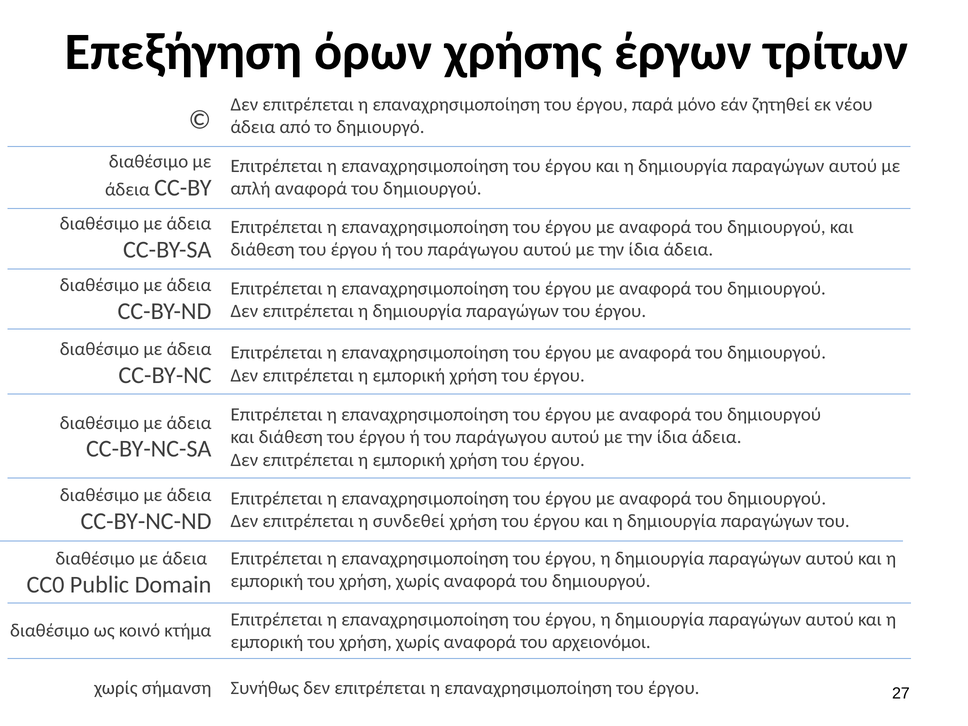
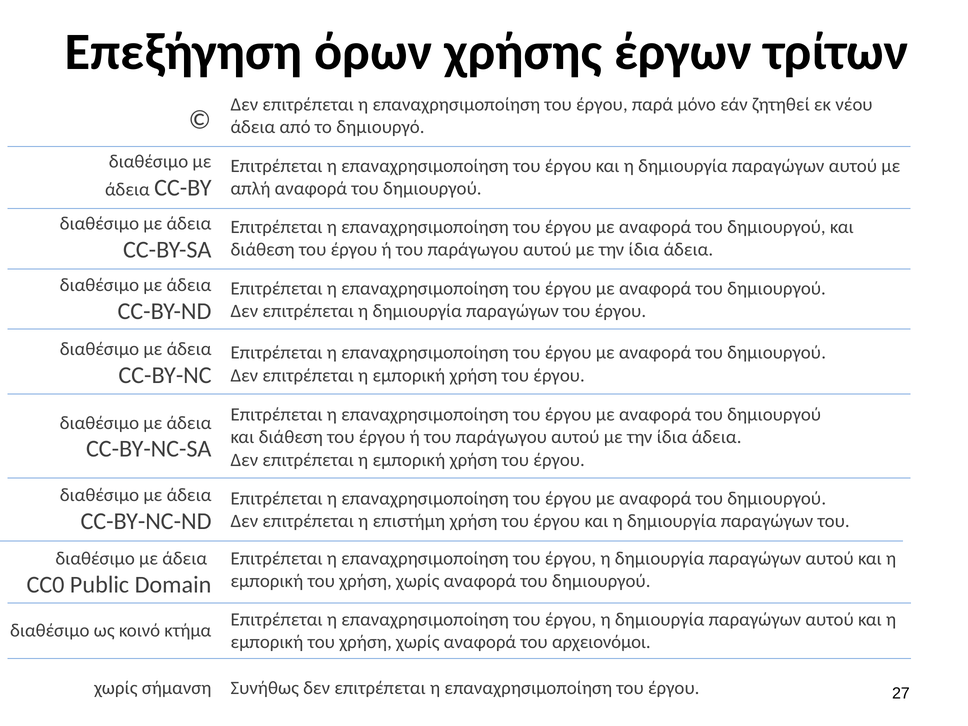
συνδεθεί: συνδεθεί -> επιστήμη (409, 521)
